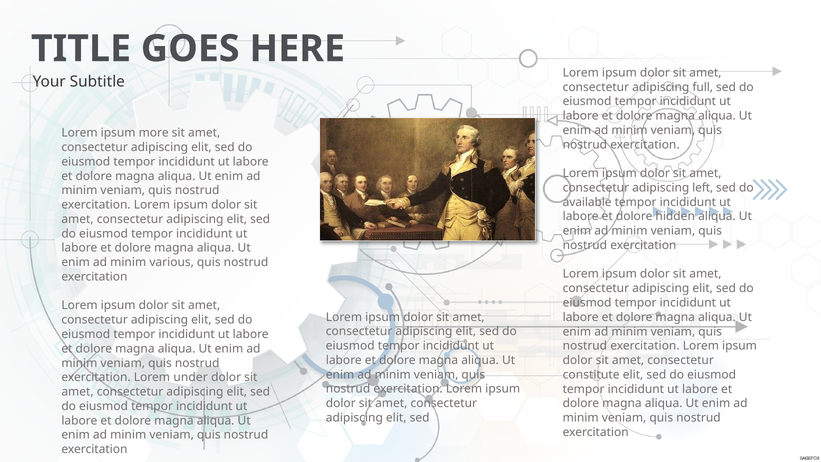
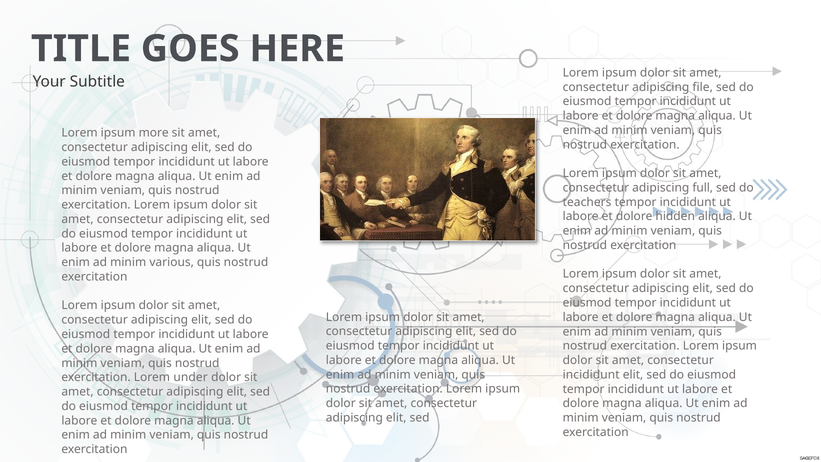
full: full -> file (703, 87)
left: left -> full (703, 188)
available: available -> teachers (587, 202)
constitute: constitute -> incididunt (591, 375)
